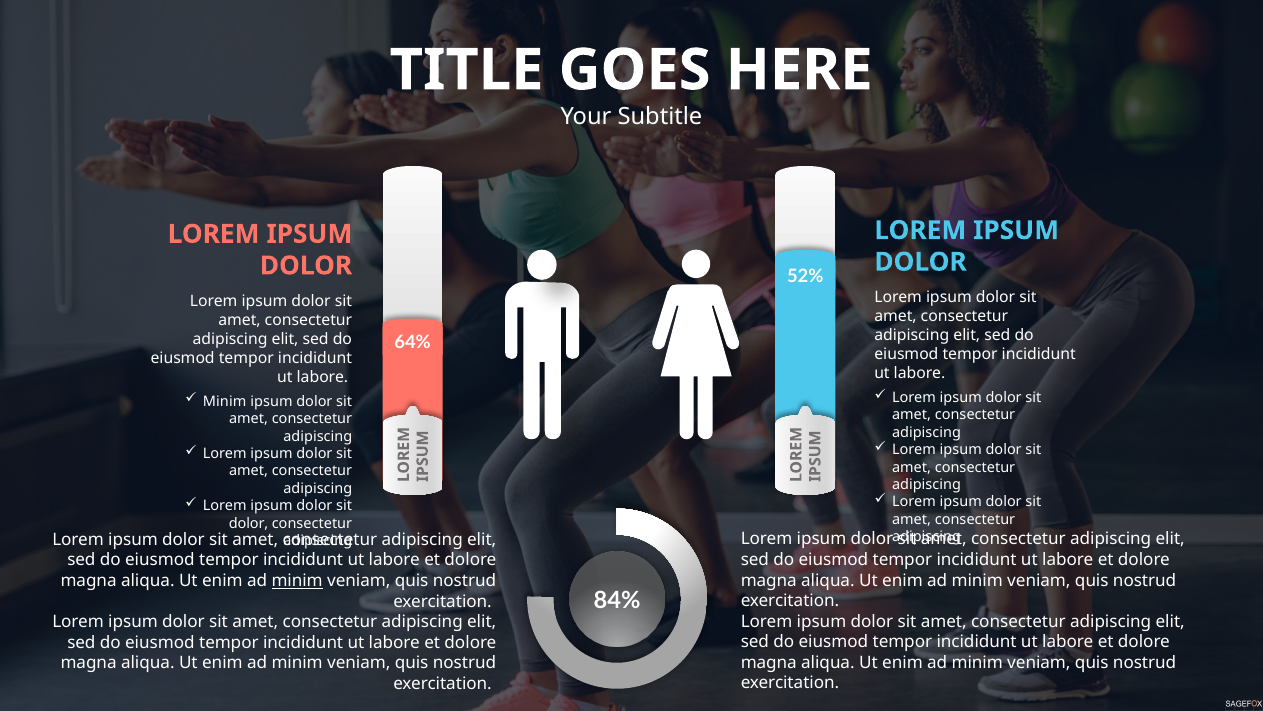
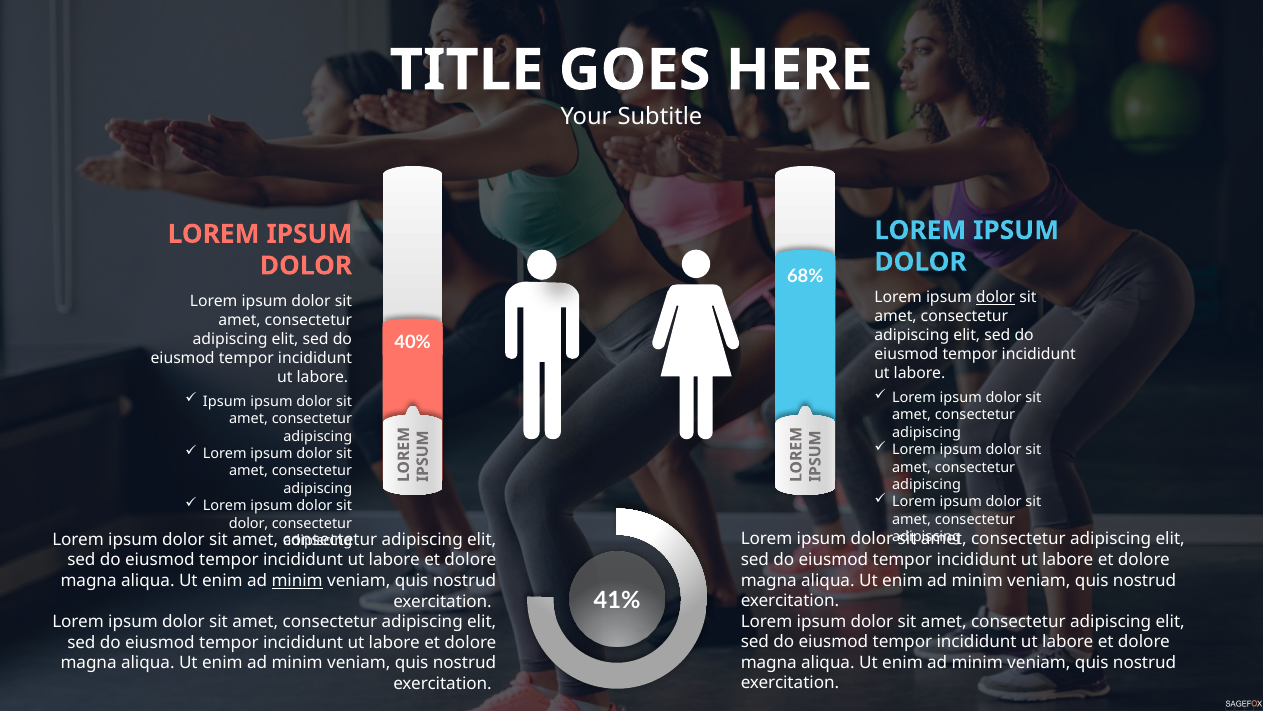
52%: 52% -> 68% (805, 276)
dolor underline: none -> present (995, 297)
64%: 64% -> 40% (413, 342)
Minim: Minim -> Ipsum (225, 401)
84%: 84% -> 41% (617, 600)
